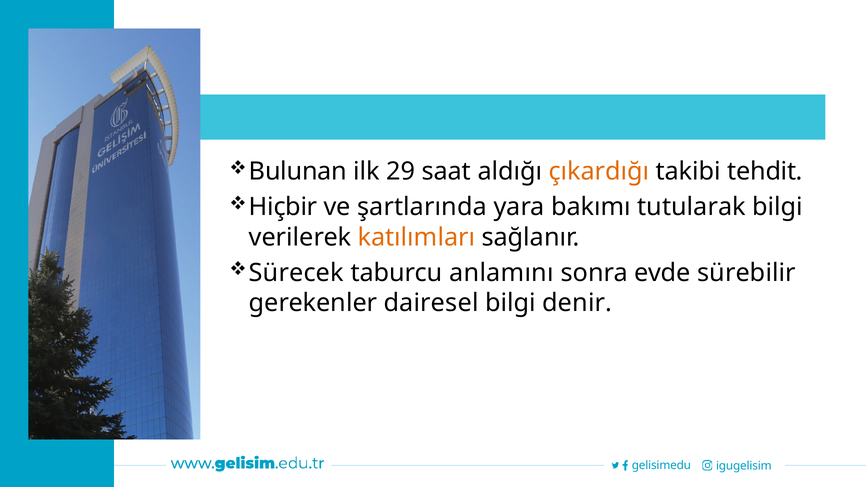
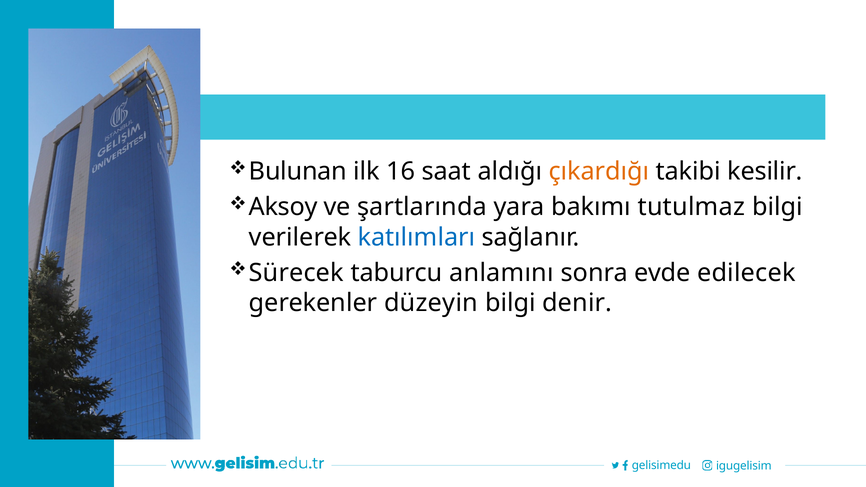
29: 29 -> 16 (401, 172)
tehdit: tehdit -> kesilir (765, 172)
Hiçbir: Hiçbir -> Aksoy (283, 207)
tutularak: tutularak -> tutulmaz (691, 207)
katılımları colour: orange -> blue (416, 237)
sürebilir: sürebilir -> edilecek (746, 273)
dairesel: dairesel -> düzeyin (431, 303)
